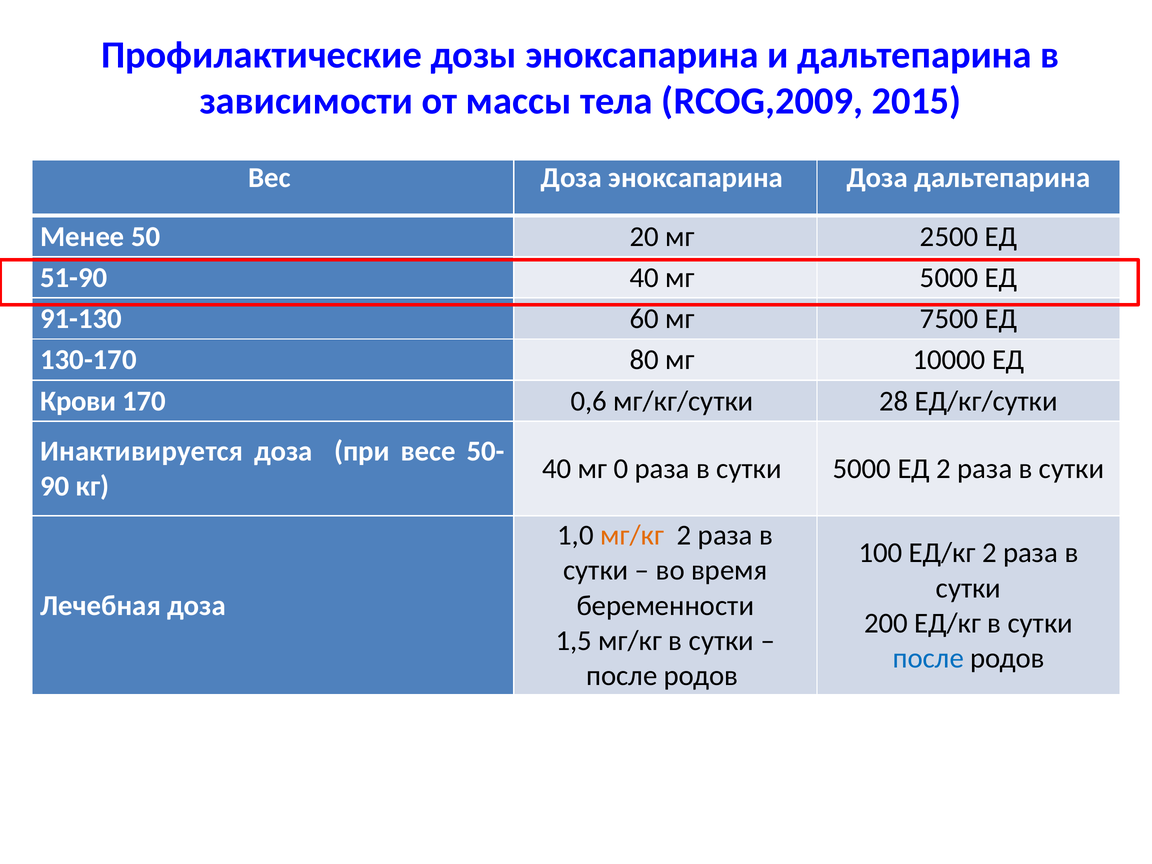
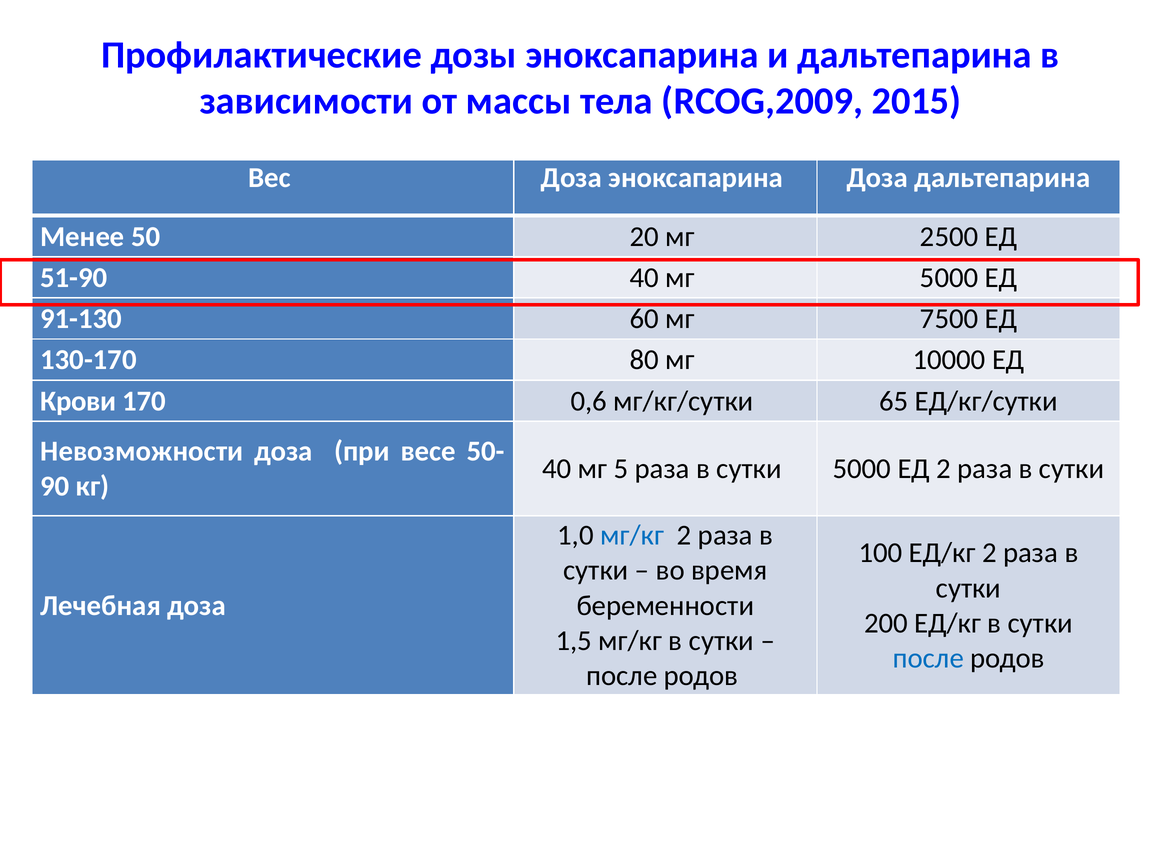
28: 28 -> 65 (894, 401)
Инактивируется: Инактивируется -> Невозможности (142, 451)
0: 0 -> 5 (621, 469)
мг/кг colour: orange -> blue (632, 535)
